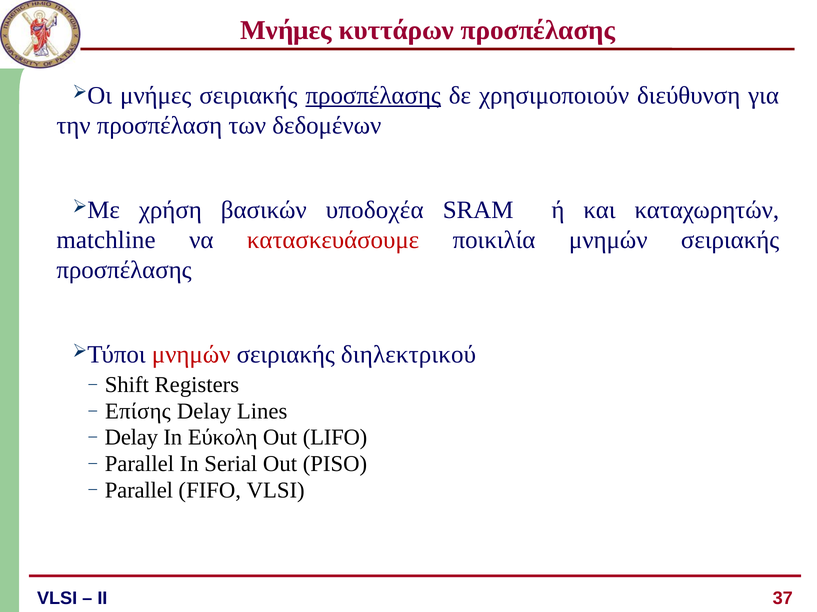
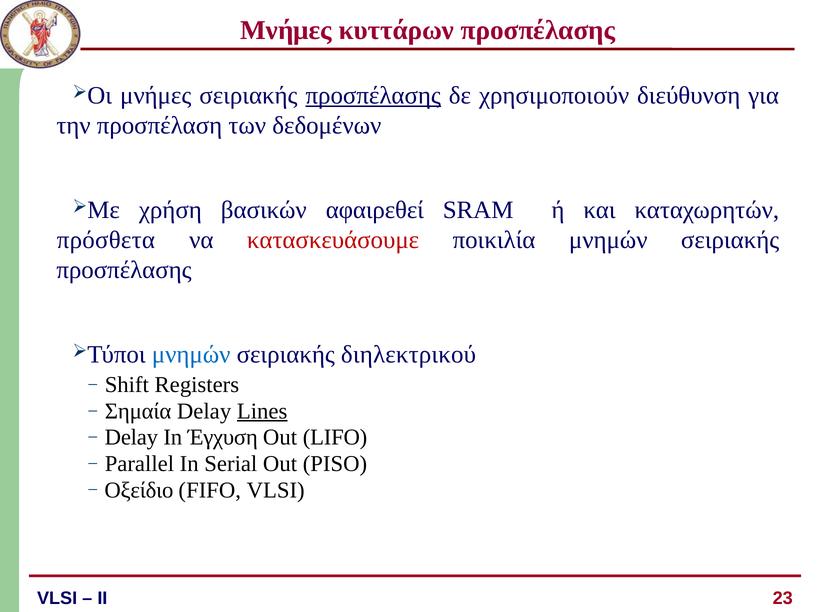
υποδοχέα: υποδοχέα -> αφαιρεθεί (375, 210)
matchline: matchline -> πρόσθετα (106, 240)
μνημών colour: red -> blue (191, 355)
Επίσης: Επίσης -> Σημαία (138, 412)
Lines underline: none -> present (262, 412)
Εύκολη: Εύκολη -> Έγχυση (223, 438)
Parallel: Parallel -> Οξείδιο (139, 491)
37: 37 -> 23 (783, 599)
